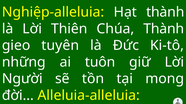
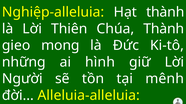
tuyên: tuyên -> mong (60, 46)
tuôn: tuôn -> hình (100, 62)
mong: mong -> mênh (165, 79)
